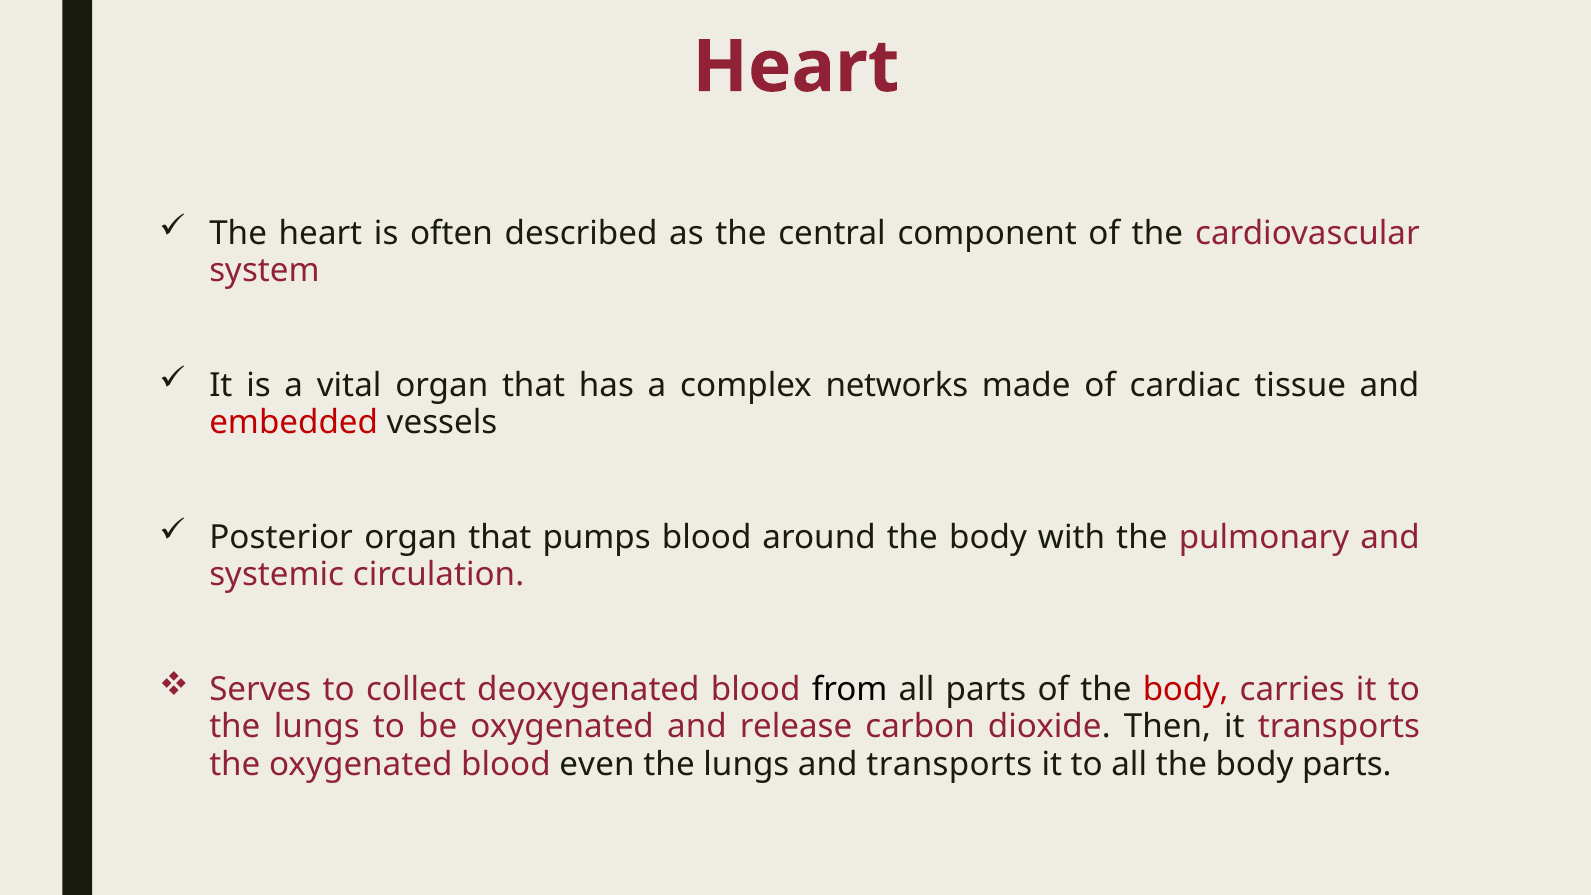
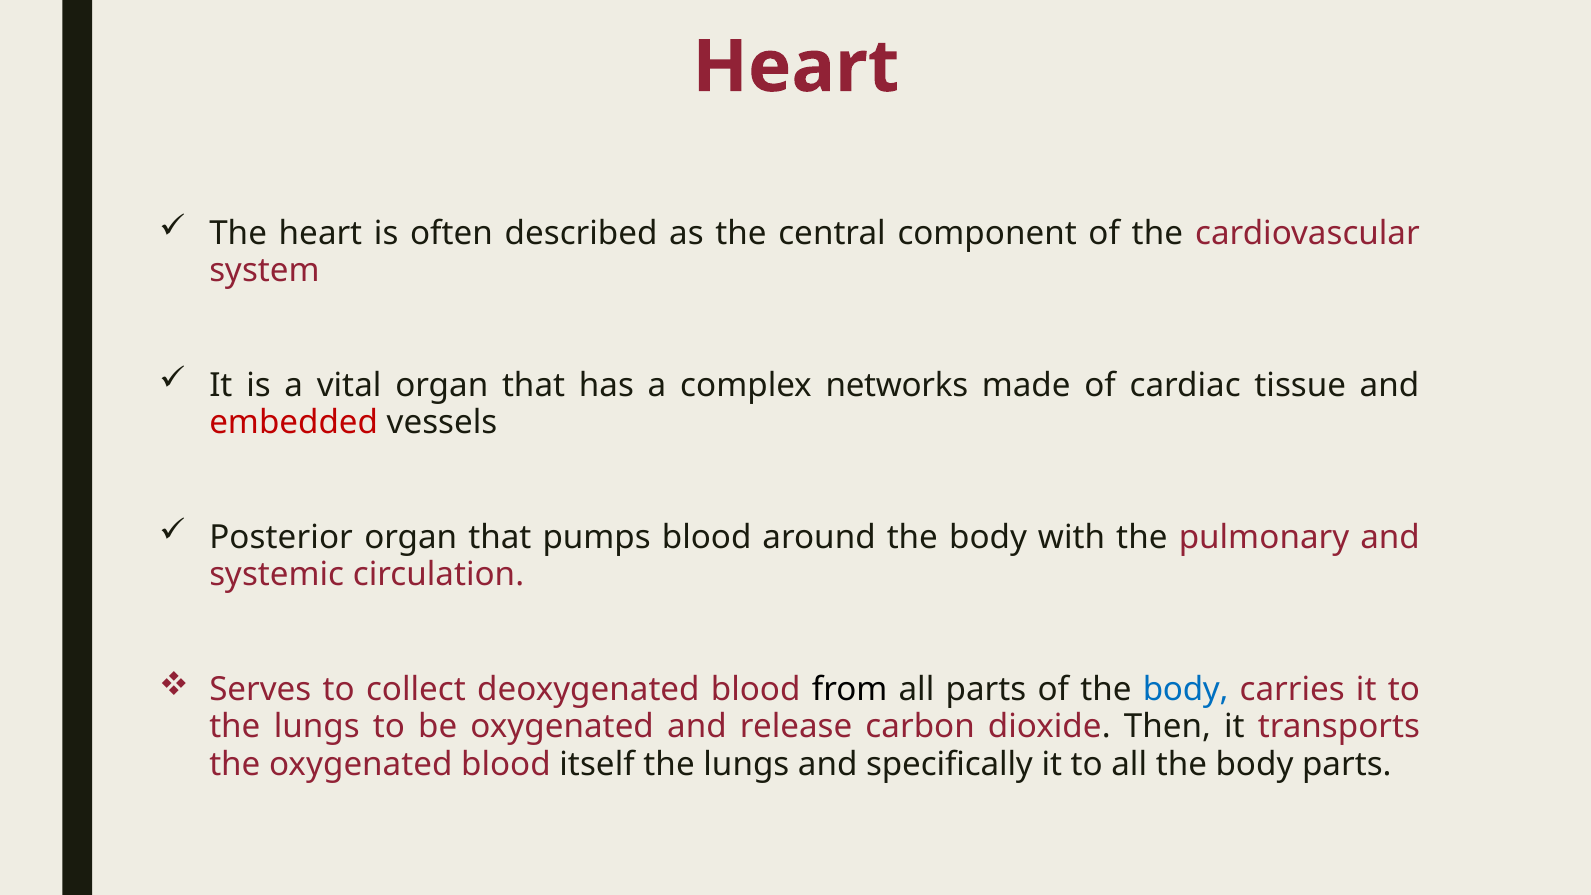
body colour: red -> blue (1186, 689)
even: even -> itself (597, 764)
and transports: transports -> specifically (950, 764)
